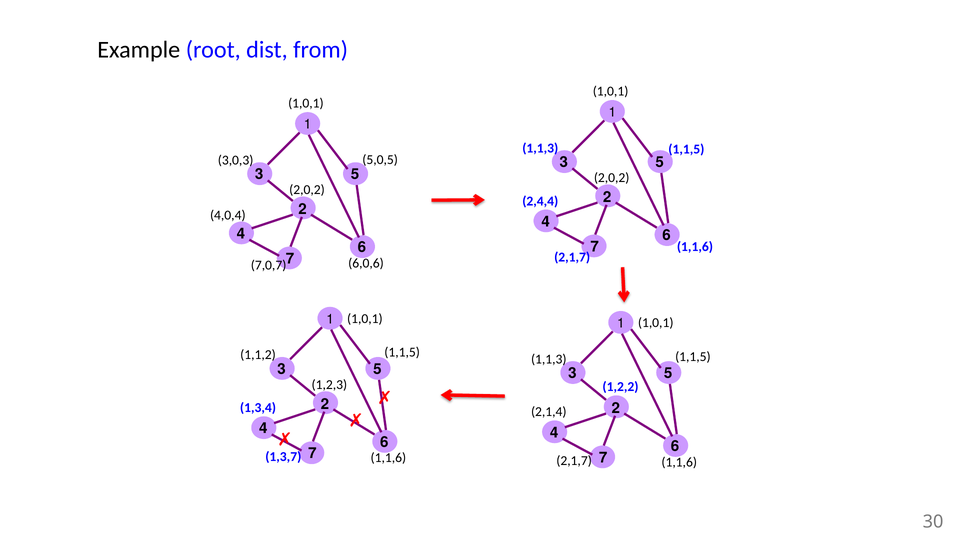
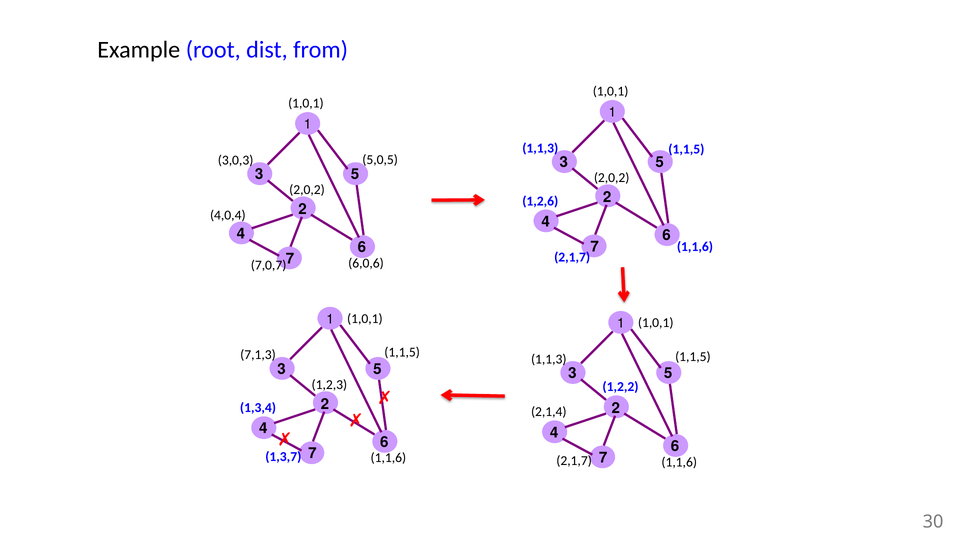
2,4,4: 2,4,4 -> 1,2,6 (540, 201)
1,1,2: 1,1,2 -> 7,1,3 (258, 355)
